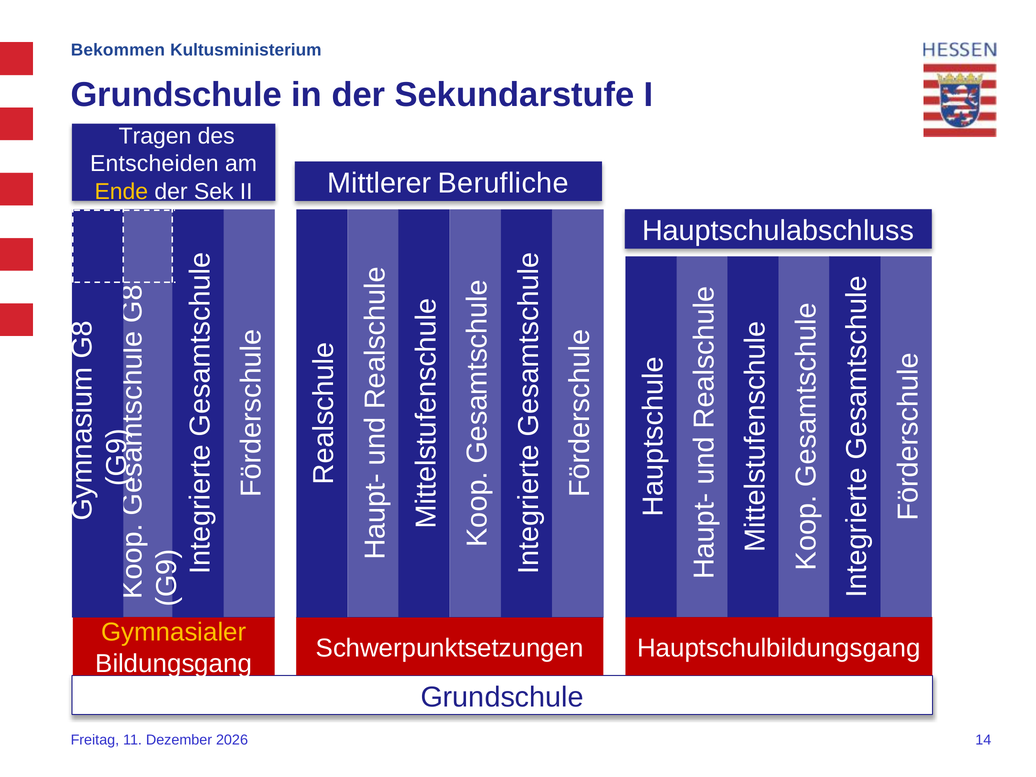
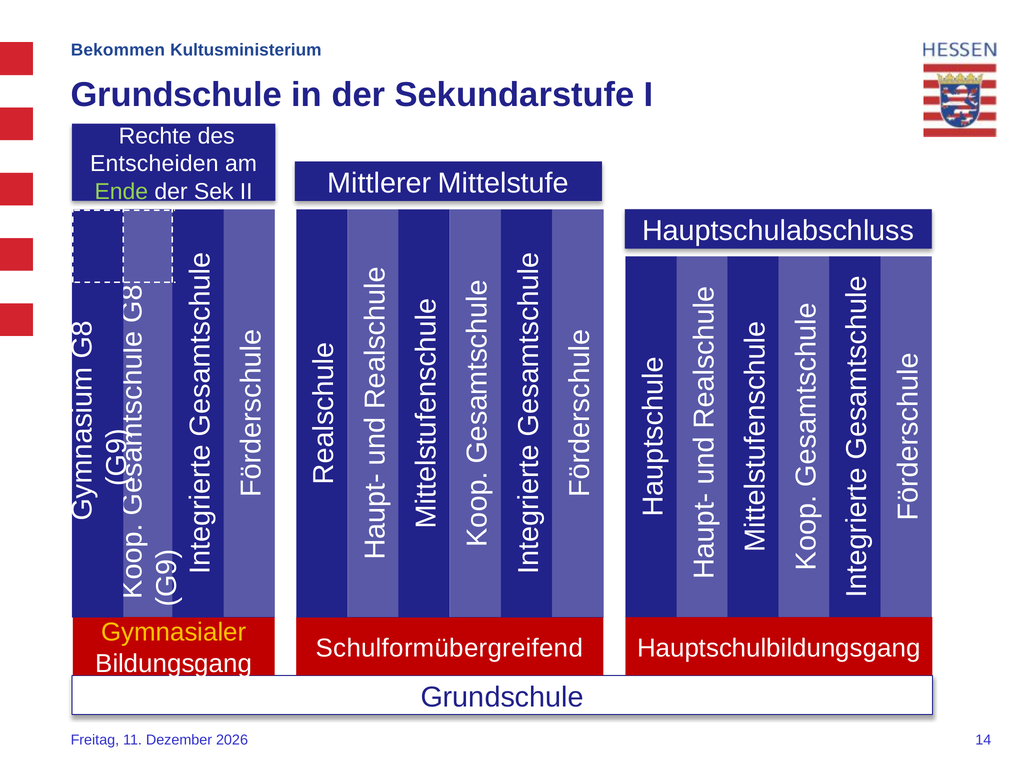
Tragen: Tragen -> Rechte (155, 136)
Berufliche: Berufliche -> Mittelstufe (503, 183)
Ende colour: yellow -> light green (121, 191)
Schwerpunktsetzungen: Schwerpunktsetzungen -> Schulformübergreifend (449, 648)
